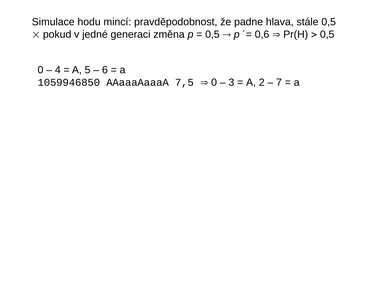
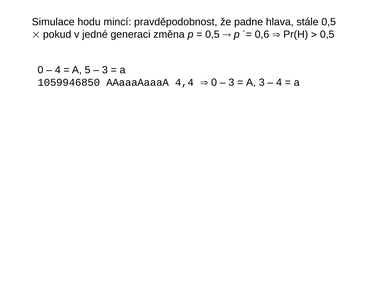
6: 6 -> 3 (105, 70)
7,5: 7,5 -> 4,4 (184, 82)
A 2: 2 -> 3 (262, 82)
7: 7 -> 4 (279, 82)
